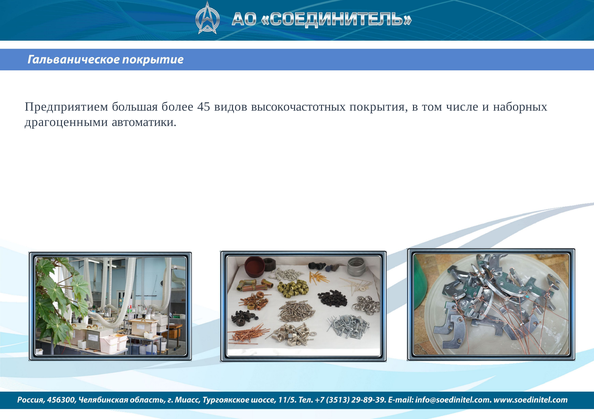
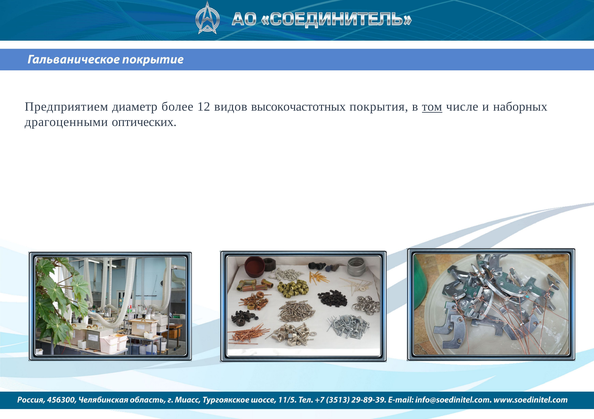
большая: большая -> диаметр (135, 107)
45: 45 -> 12 (204, 107)
том underline: none -> present (432, 107)
автоматики: автоматики -> оптических (144, 122)
